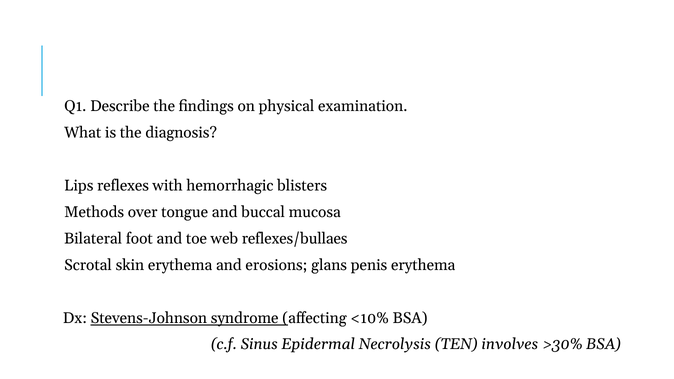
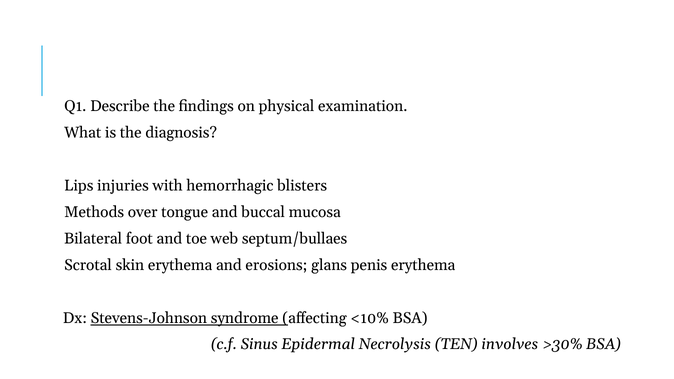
reflexes: reflexes -> injuries (123, 186)
reflexes/bullaes: reflexes/bullaes -> septum/bullaes (295, 239)
